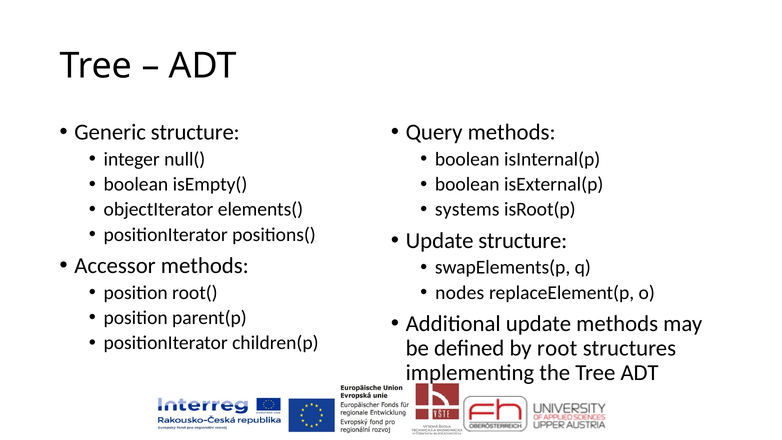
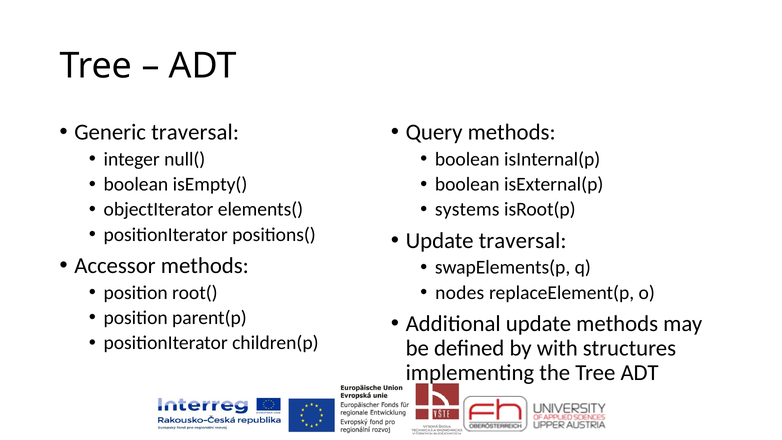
Generic structure: structure -> traversal (195, 132)
Update structure: structure -> traversal (523, 240)
root: root -> with (557, 348)
